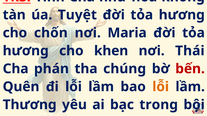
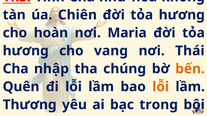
Tuyệt: Tuyệt -> Chiên (77, 15)
chốn: chốn -> hoàn (51, 33)
khen: khen -> vang (111, 51)
phán: phán -> nhập (51, 69)
bến colour: red -> orange (190, 69)
